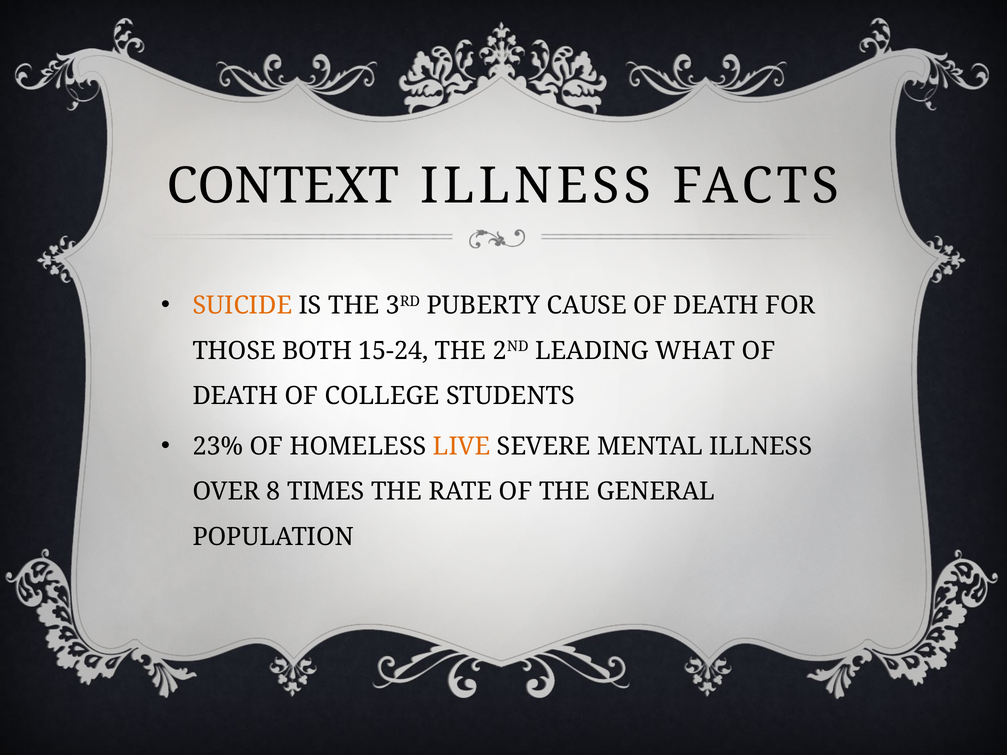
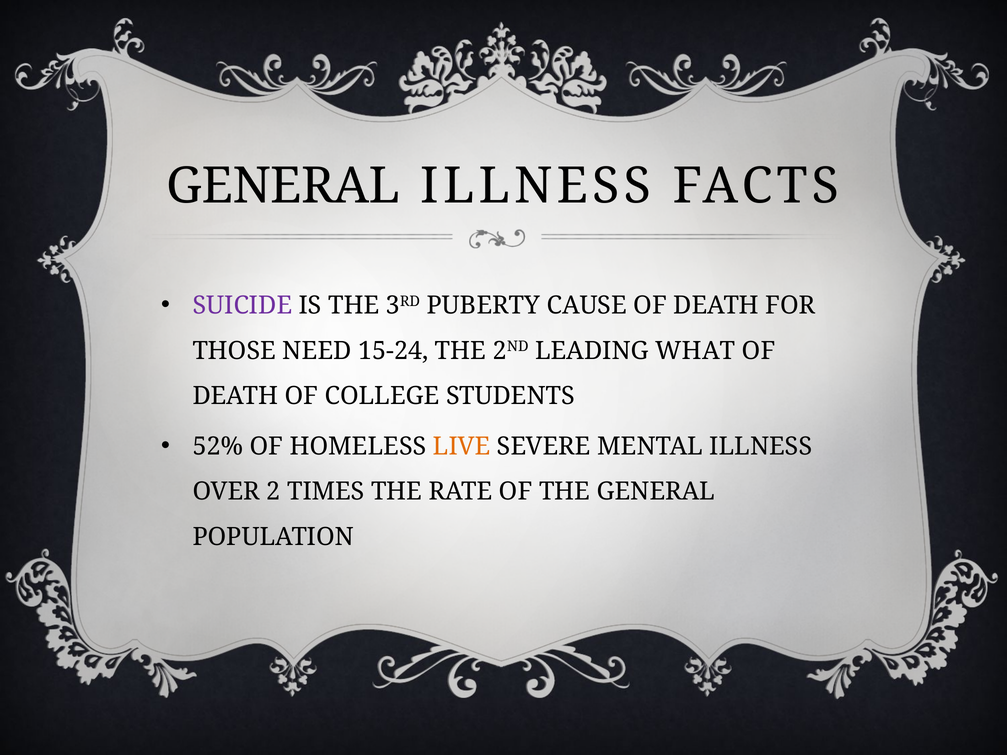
CONTEXT: CONTEXT -> GENERAL (283, 186)
SUICIDE colour: orange -> purple (242, 306)
BOTH: BOTH -> NEED (317, 351)
23%: 23% -> 52% (218, 447)
8: 8 -> 2 (273, 492)
